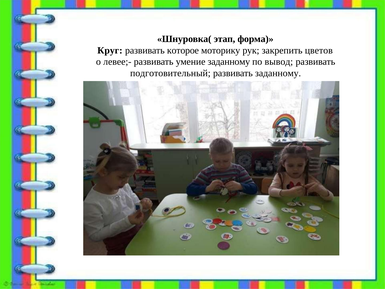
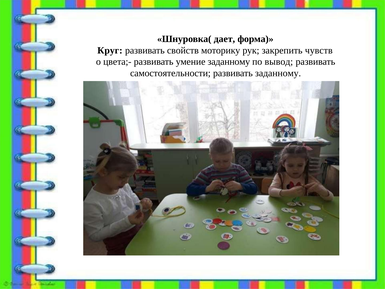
этап: этап -> дает (224, 39)
которое: которое -> свойств (183, 50)
цветов: цветов -> чувств (319, 50)
левее;-: левее;- -> цвета;- (117, 62)
подготовительный: подготовительный -> самостоятельности (170, 73)
